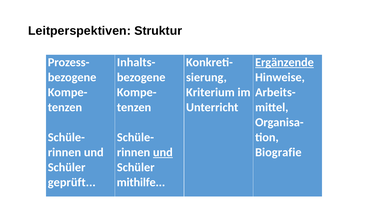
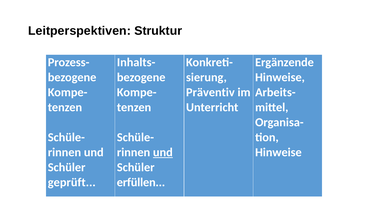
Ergänzende underline: present -> none (284, 62)
Kriterium: Kriterium -> Präventiv (210, 92)
Biografie: Biografie -> Hinweise (278, 152)
mithilfe: mithilfe -> erfüllen (141, 182)
